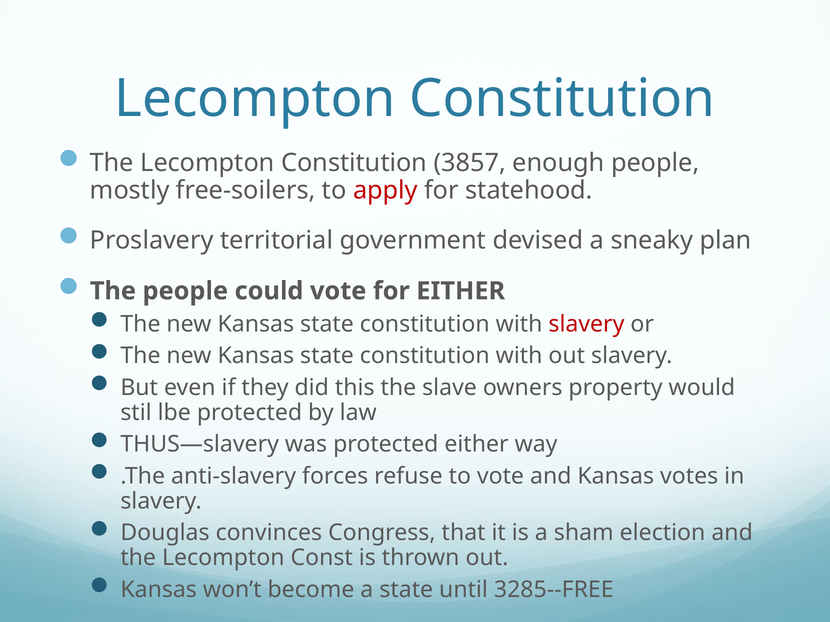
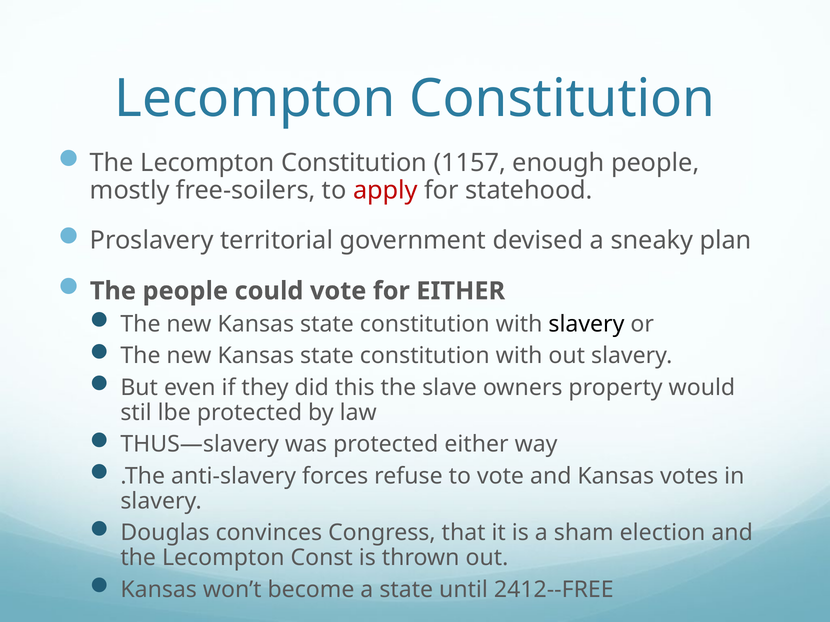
3857: 3857 -> 1157 (470, 163)
slavery colour: red -> black (586, 324)
3285--FREE: 3285--FREE -> 2412--FREE (554, 590)
